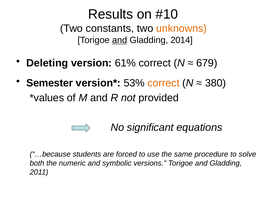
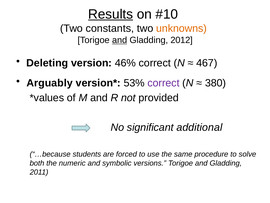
Results underline: none -> present (111, 14)
2014: 2014 -> 2012 (182, 40)
61%: 61% -> 46% (125, 63)
679: 679 -> 467 (207, 63)
Semester: Semester -> Arguably (50, 83)
correct colour: orange -> purple (164, 83)
equations: equations -> additional (199, 127)
